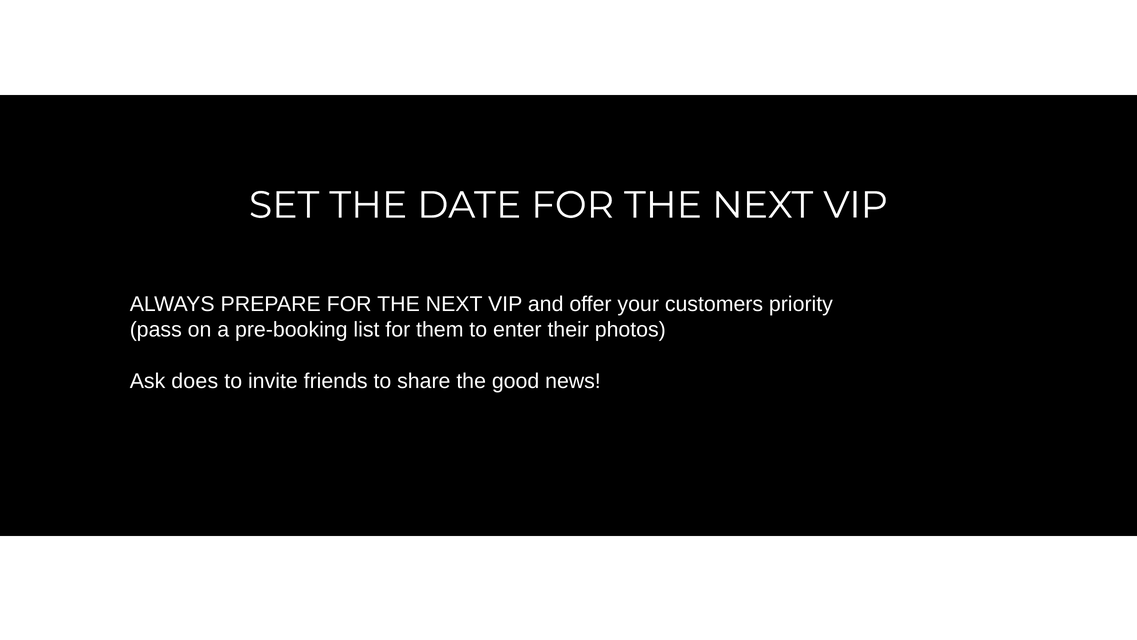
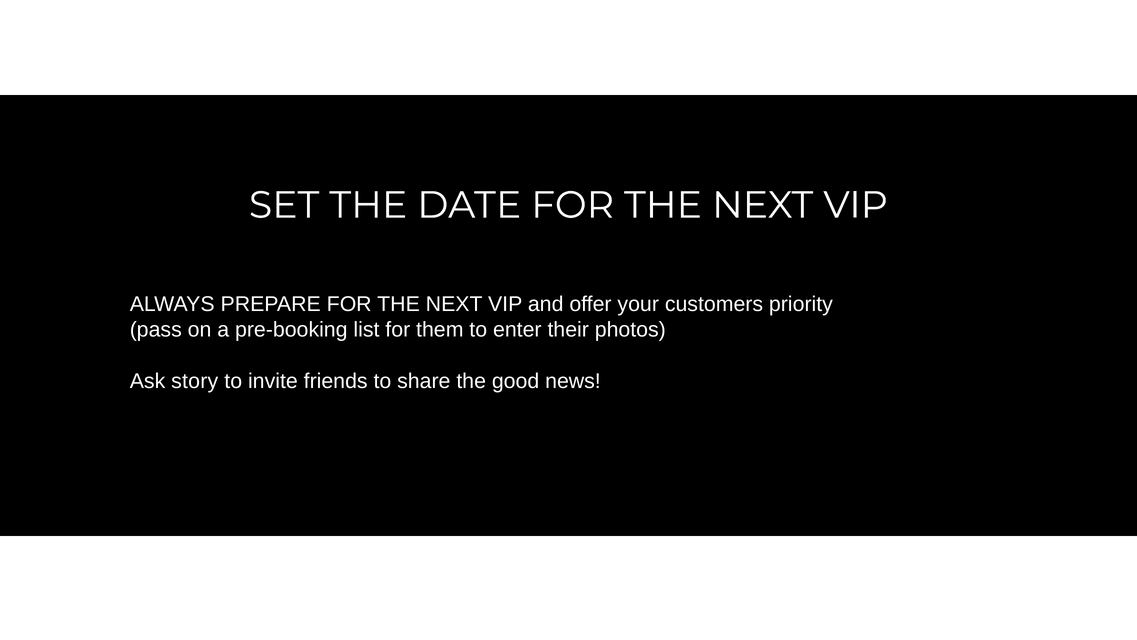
does: does -> story (195, 381)
